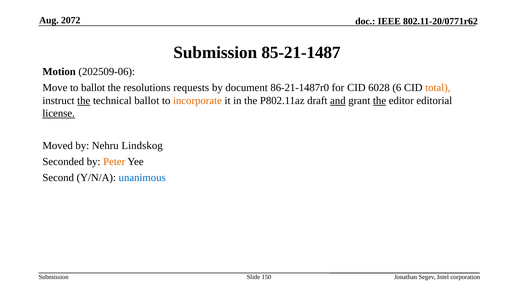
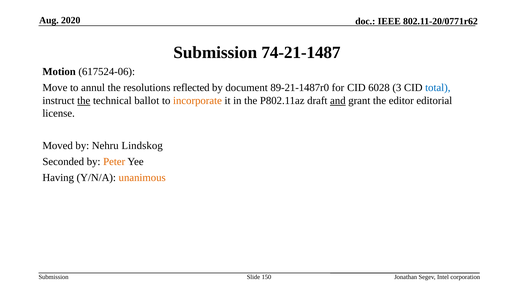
2072: 2072 -> 2020 (71, 20)
85-21-1487: 85-21-1487 -> 74-21-1487 (301, 53)
202509-06: 202509-06 -> 617524-06 (107, 72)
to ballot: ballot -> annul (93, 88)
requests: requests -> reflected (191, 88)
86-21-1487r0: 86-21-1487r0 -> 89-21-1487r0 (300, 88)
6: 6 -> 3 (397, 88)
total colour: orange -> blue (438, 88)
the underline: present -> none (380, 101)
license underline: present -> none (59, 113)
Second: Second -> Having (58, 178)
unanimous colour: blue -> orange (142, 178)
